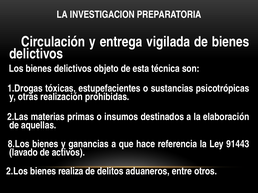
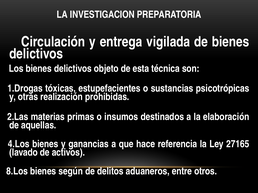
8.Los: 8.Los -> 4.Los (19, 144)
91443: 91443 -> 27165 (238, 144)
2.Los: 2.Los -> 8.Los (17, 172)
realiza: realiza -> según (71, 172)
